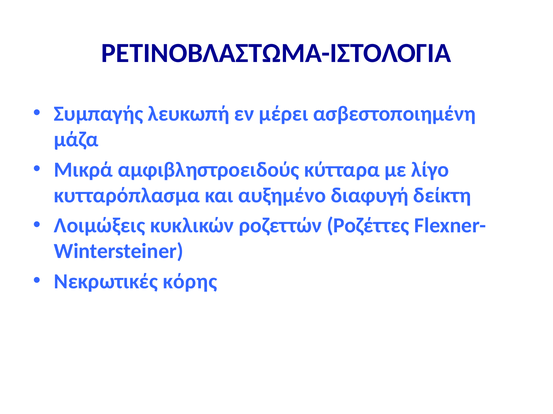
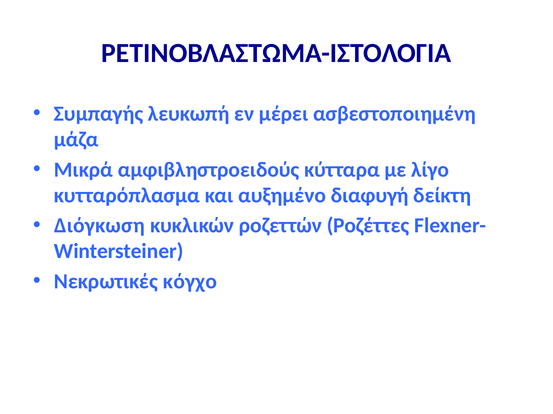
Λοιμώξεις: Λοιμώξεις -> Διόγκωση (99, 226)
κόρης: κόρης -> κόγχο (190, 282)
